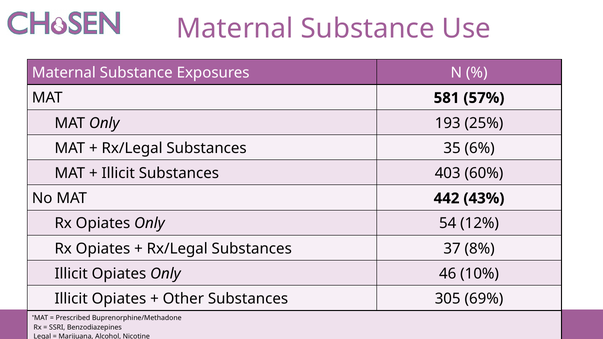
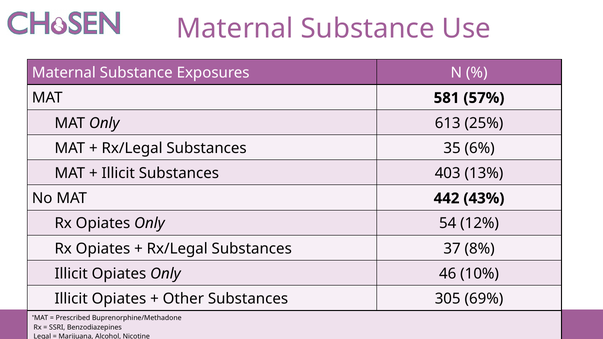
193: 193 -> 613 (448, 123)
60%: 60% -> 13% (484, 173)
